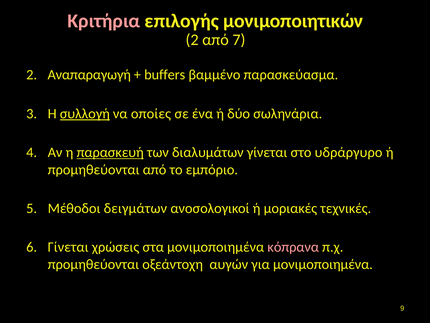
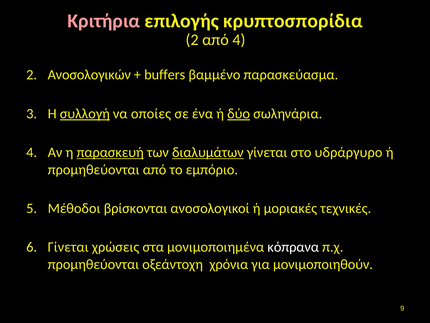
μονιμοποιητικών: μονιμοποιητικών -> κρυπτοσπορίδια (293, 21)
από 7: 7 -> 4 (239, 40)
Αναπαραγωγή: Αναπαραγωγή -> Ανοσολογικών (89, 75)
δύο underline: none -> present (239, 114)
διαλυμάτων underline: none -> present (208, 152)
δειγμάτων: δειγμάτων -> βρίσκονται (135, 208)
κόπρανα colour: pink -> white (293, 247)
αυγών: αυγών -> χρόνια (229, 264)
για μονιμοποιημένα: μονιμοποιημένα -> μονιμοποιηθούν (323, 264)
